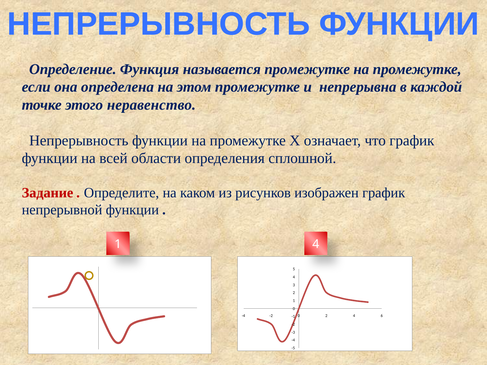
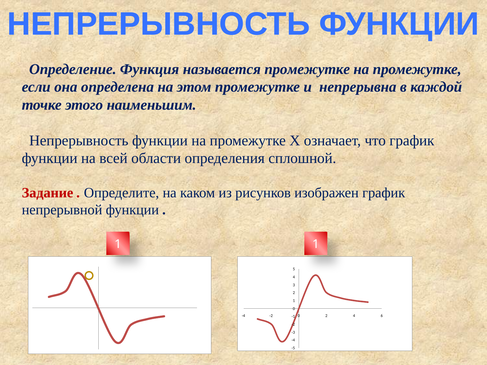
неравенство: неравенство -> наименьшим (151, 105)
1 4: 4 -> 1 (316, 244)
